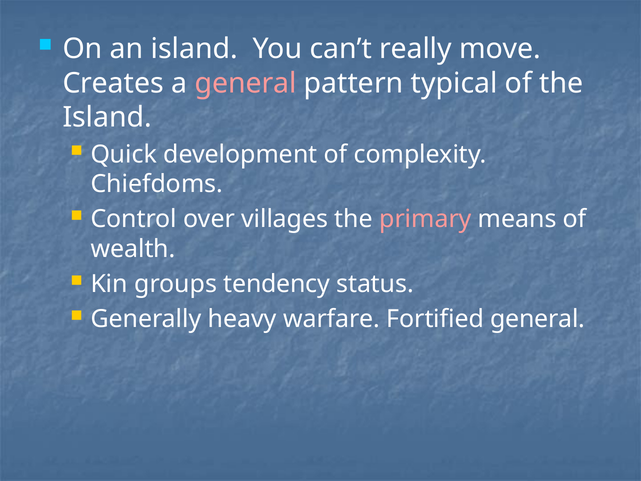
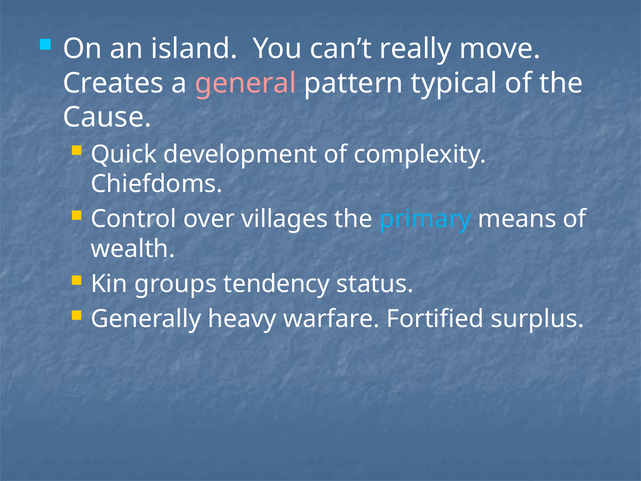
Island: Island -> Cause (107, 117)
primary colour: pink -> light blue (425, 219)
Fortified general: general -> surplus (538, 319)
